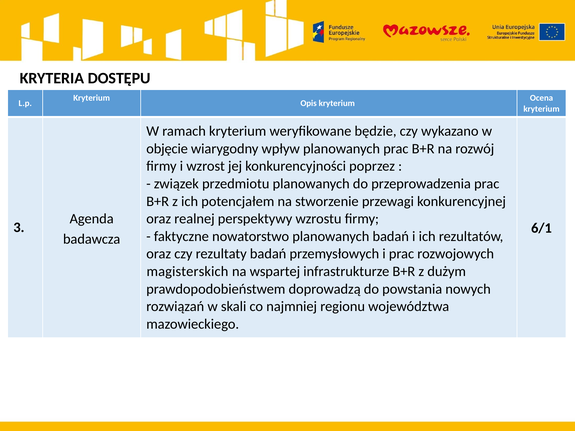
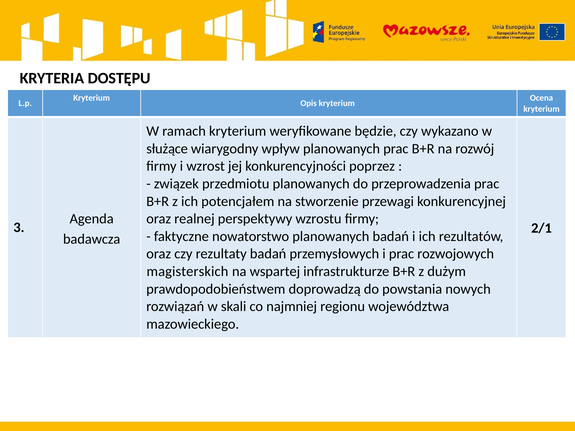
objęcie: objęcie -> służące (167, 149)
6/1: 6/1 -> 2/1 (541, 228)
